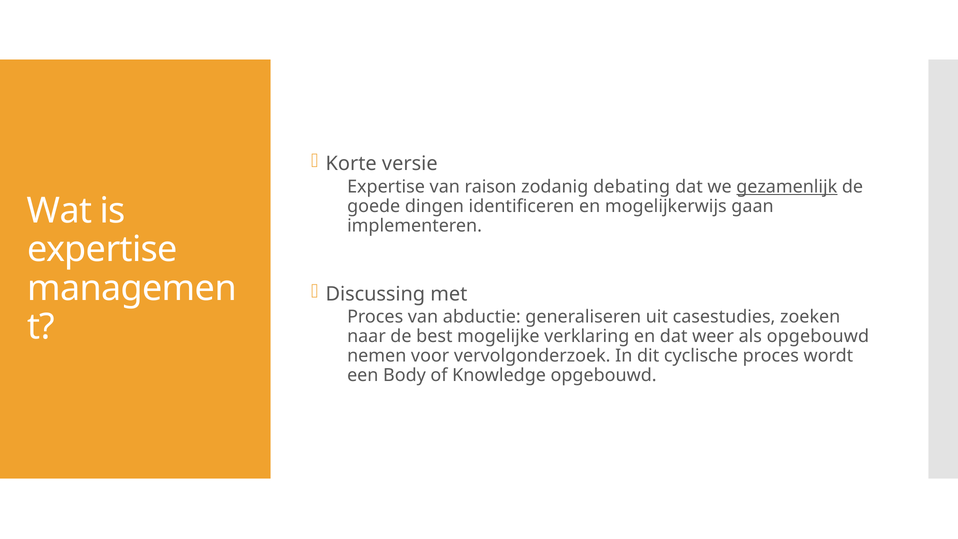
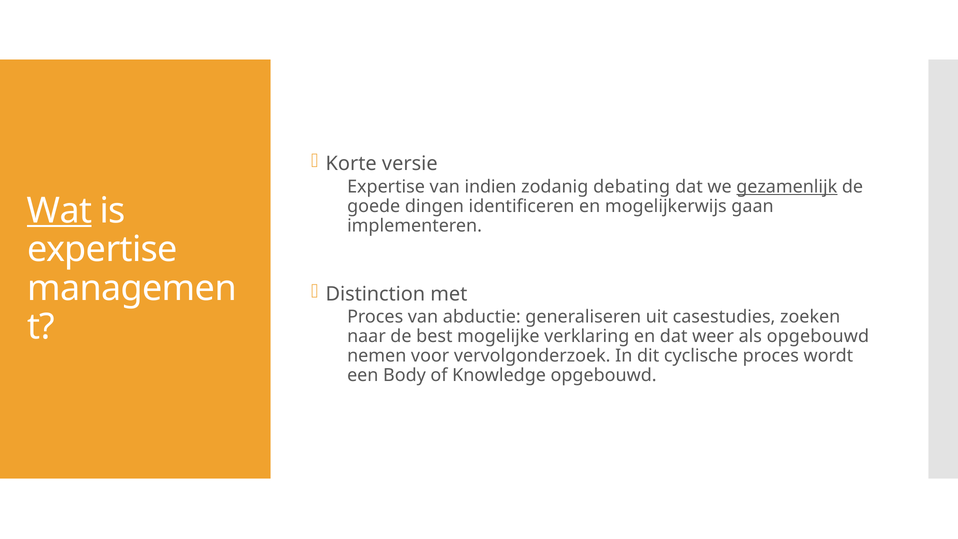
raison: raison -> indien (491, 187)
Wat underline: none -> present (60, 211)
Discussing: Discussing -> Distinction (375, 294)
